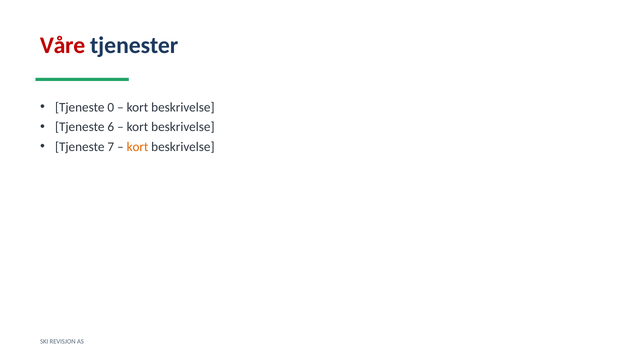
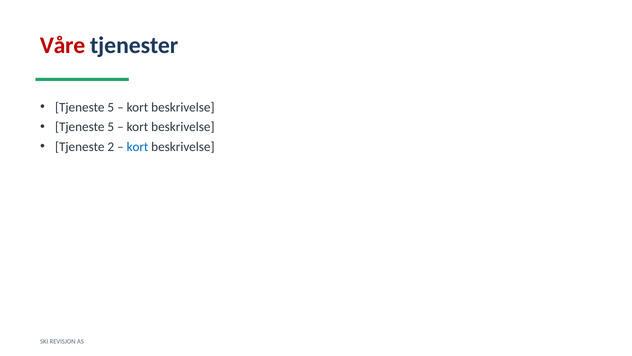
0: 0 -> 5 (111, 107)
6: 6 -> 5 (111, 127)
7: 7 -> 2 (111, 147)
kort colour: orange -> blue (137, 147)
